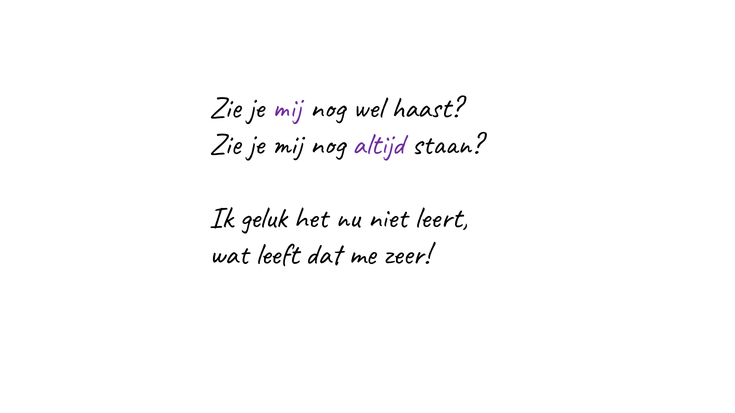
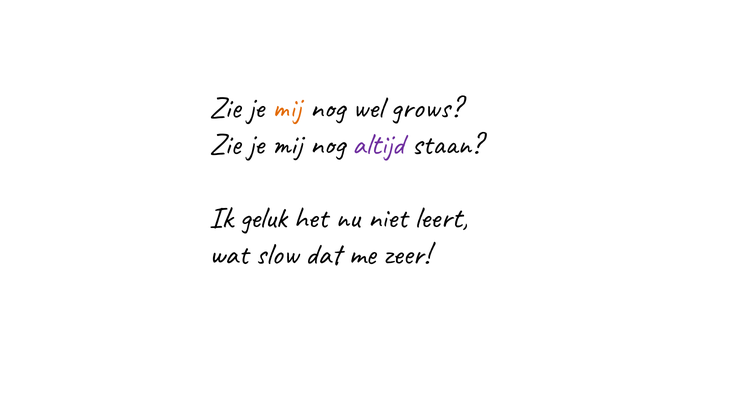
mij colour: purple -> orange (287, 108)
haast: haast -> grows (426, 108)
leeft: leeft -> slow (277, 255)
